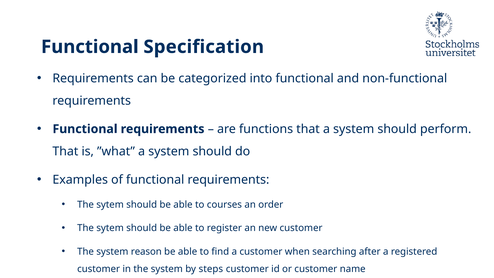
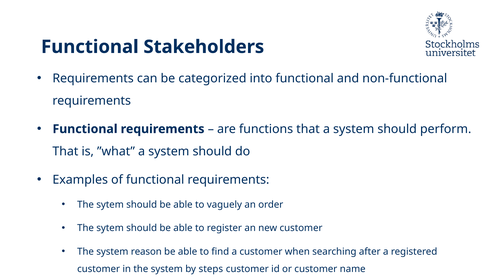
Specification: Specification -> Stakeholders (204, 47)
courses: courses -> vaguely (224, 205)
